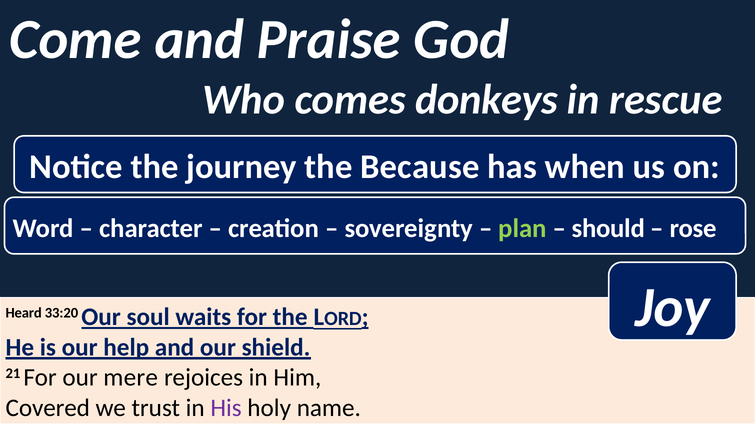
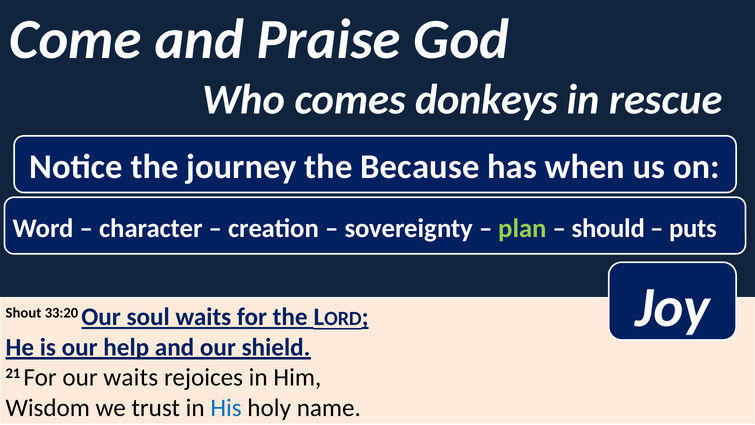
rose: rose -> puts (693, 228)
Heard: Heard -> Shout (23, 313)
our mere: mere -> waits (131, 377)
Covered: Covered -> Wisdom (48, 408)
His colour: purple -> blue (226, 408)
